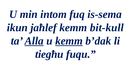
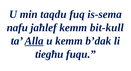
intom: intom -> taqdu (53, 14)
ikun: ikun -> nafu (17, 27)
kemm underline: present -> none (69, 41)
